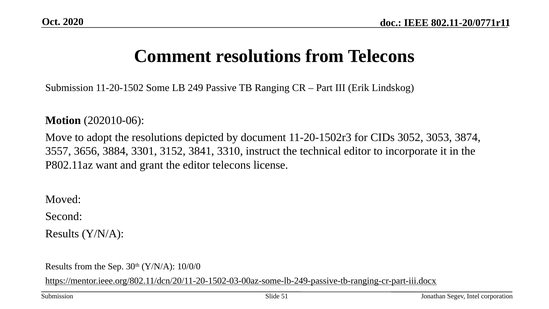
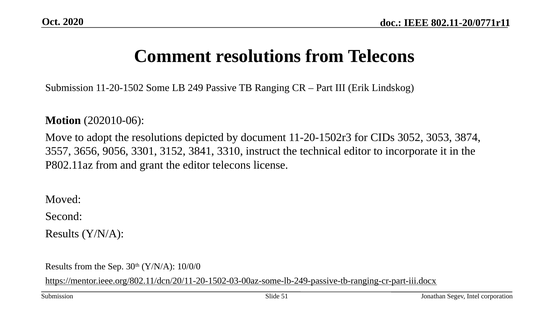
3884: 3884 -> 9056 (115, 151)
P802.11az want: want -> from (107, 165)
